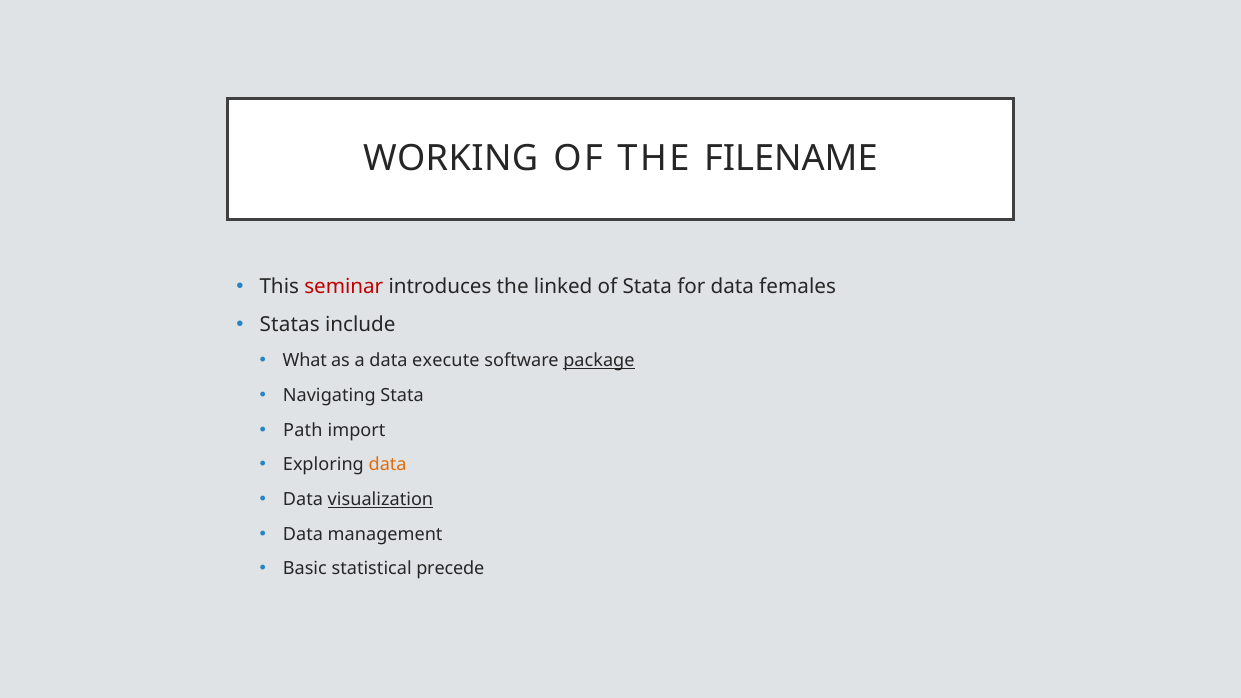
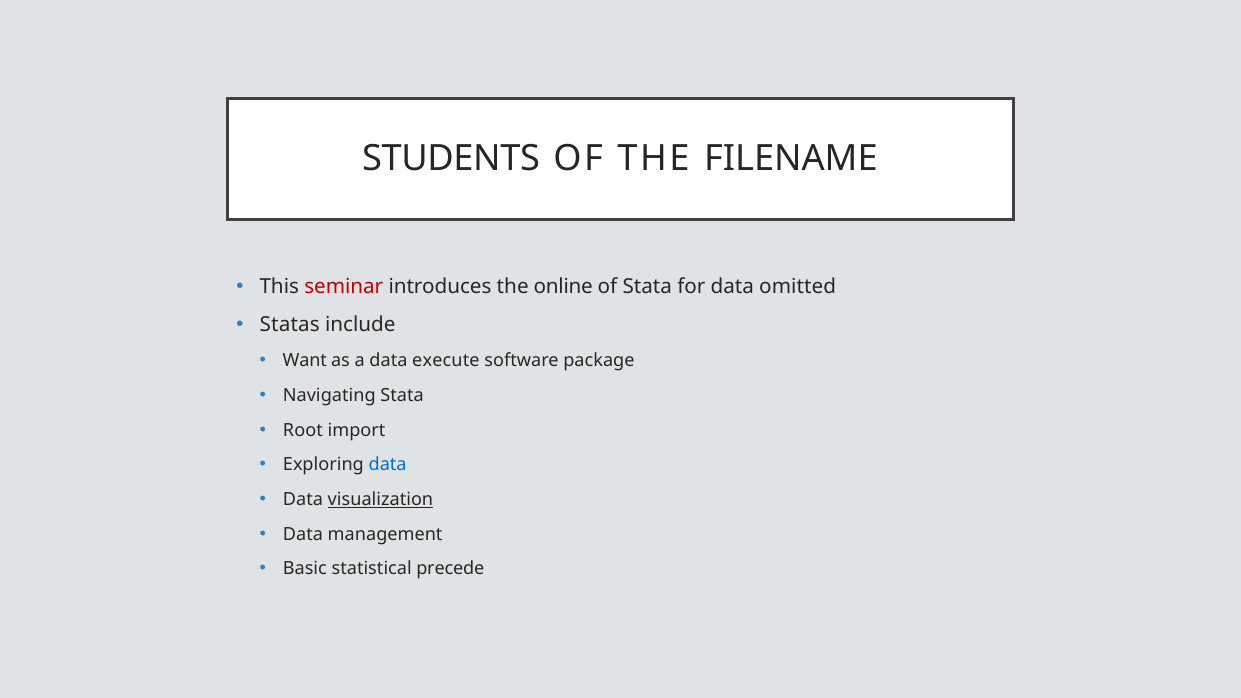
WORKING: WORKING -> STUDENTS (451, 158)
linked: linked -> online (563, 287)
females: females -> omitted (798, 287)
What: What -> Want (305, 361)
package underline: present -> none (599, 361)
Path: Path -> Root (303, 430)
data colour: orange -> blue (388, 465)
